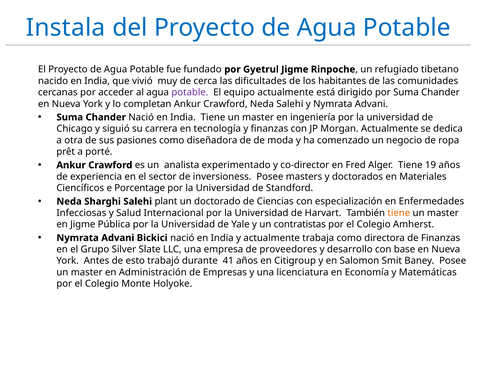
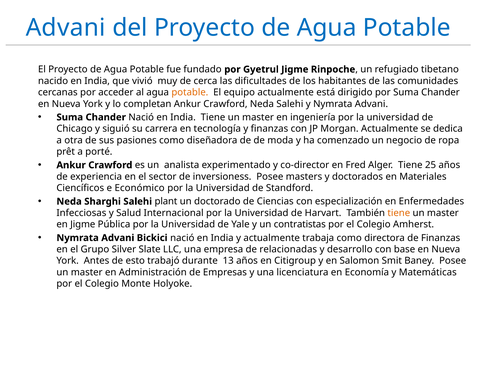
Instala: Instala -> Advani (66, 28)
potable colour: purple -> orange (190, 92)
19: 19 -> 25 (431, 165)
Porcentage: Porcentage -> Económico (140, 188)
proveedores: proveedores -> relacionadas (288, 249)
41: 41 -> 13 (228, 261)
